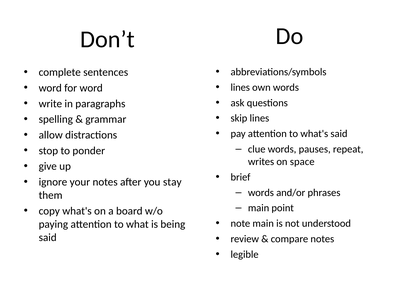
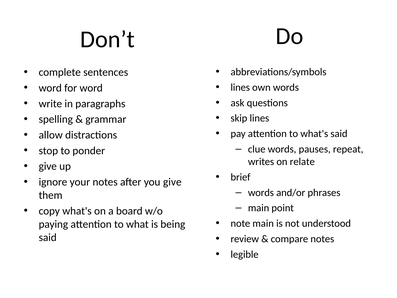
space: space -> relate (302, 162)
you stay: stay -> give (172, 182)
